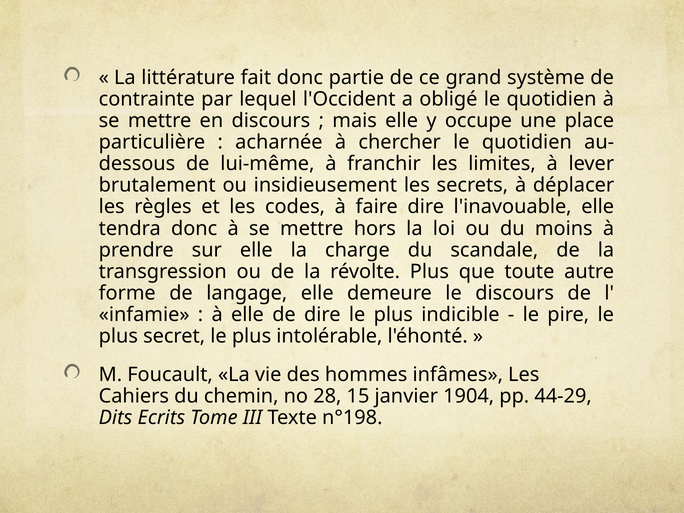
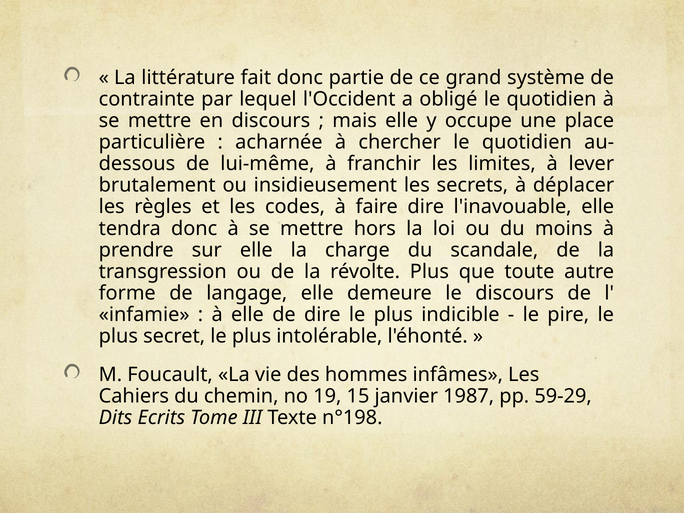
28: 28 -> 19 (327, 396)
1904: 1904 -> 1987 (469, 396)
44-29: 44-29 -> 59-29 (563, 396)
